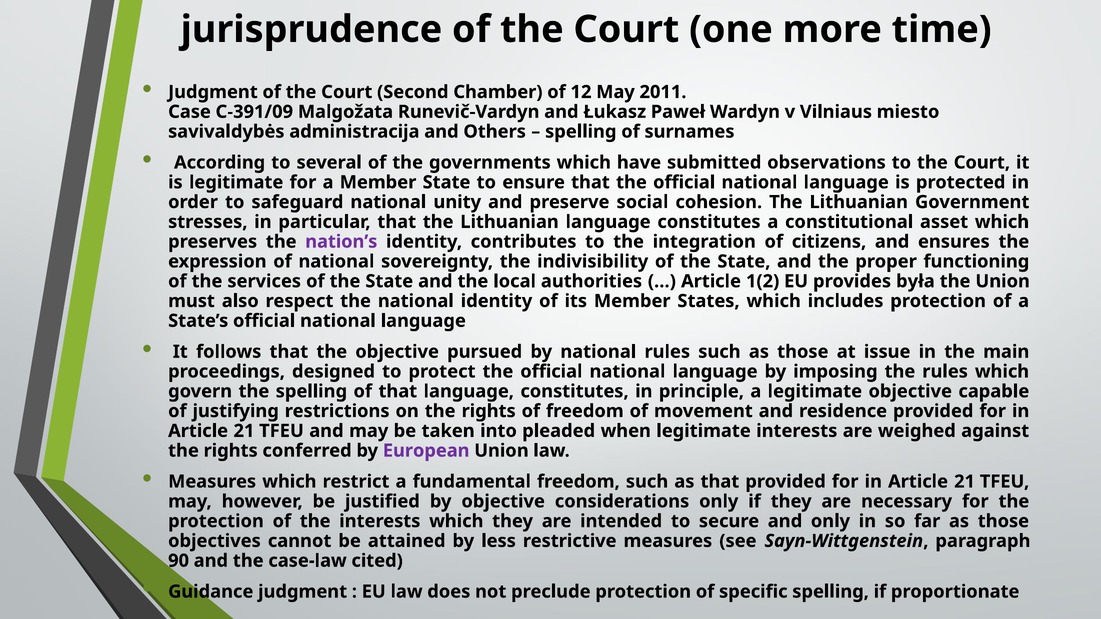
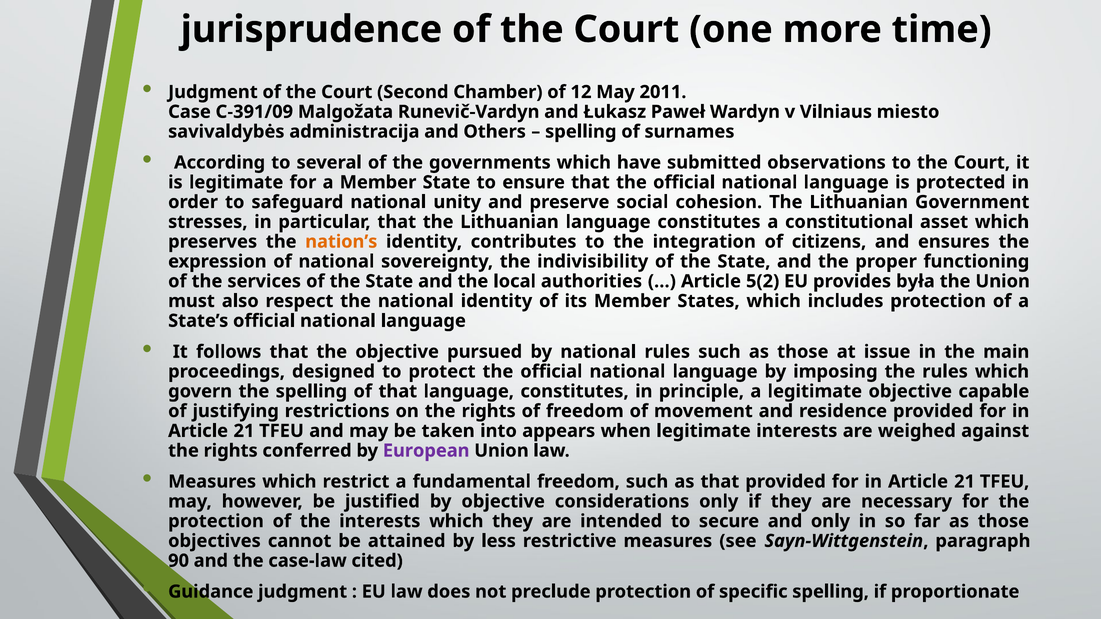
nation’s colour: purple -> orange (341, 242)
1(2: 1(2 -> 5(2 (763, 281)
pleaded: pleaded -> appears (559, 431)
